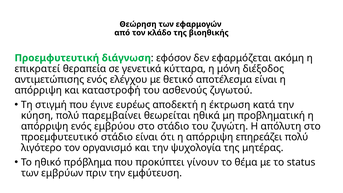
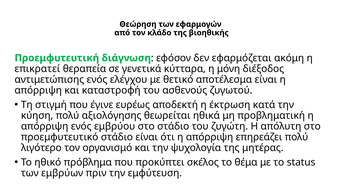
παρεμβαίνει: παρεμβαίνει -> αξιολόγησης (112, 115)
γίνουν: γίνουν -> σκέλος (203, 162)
